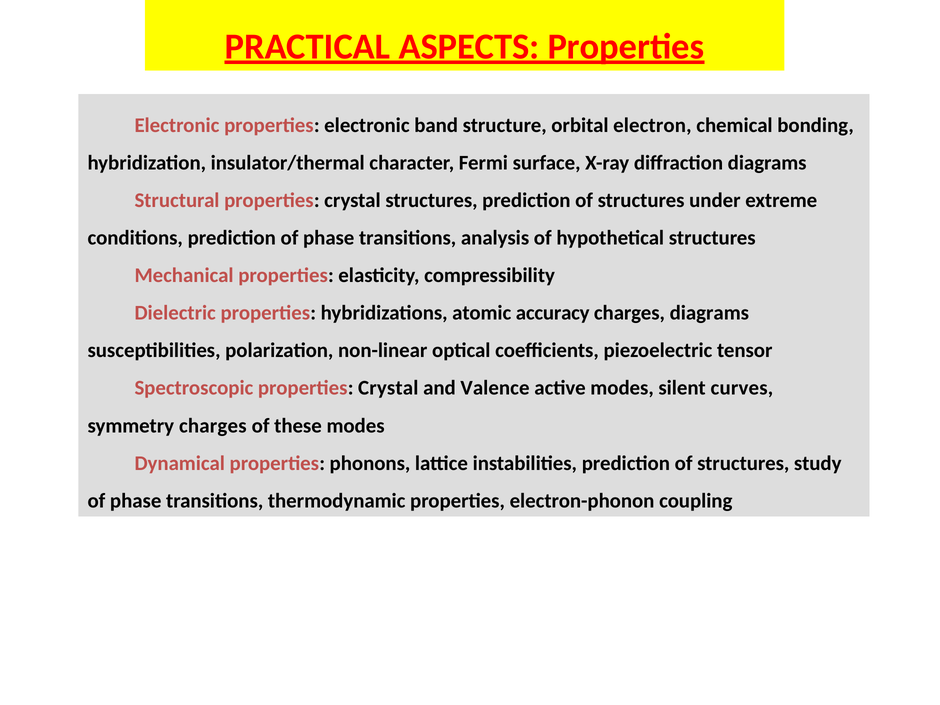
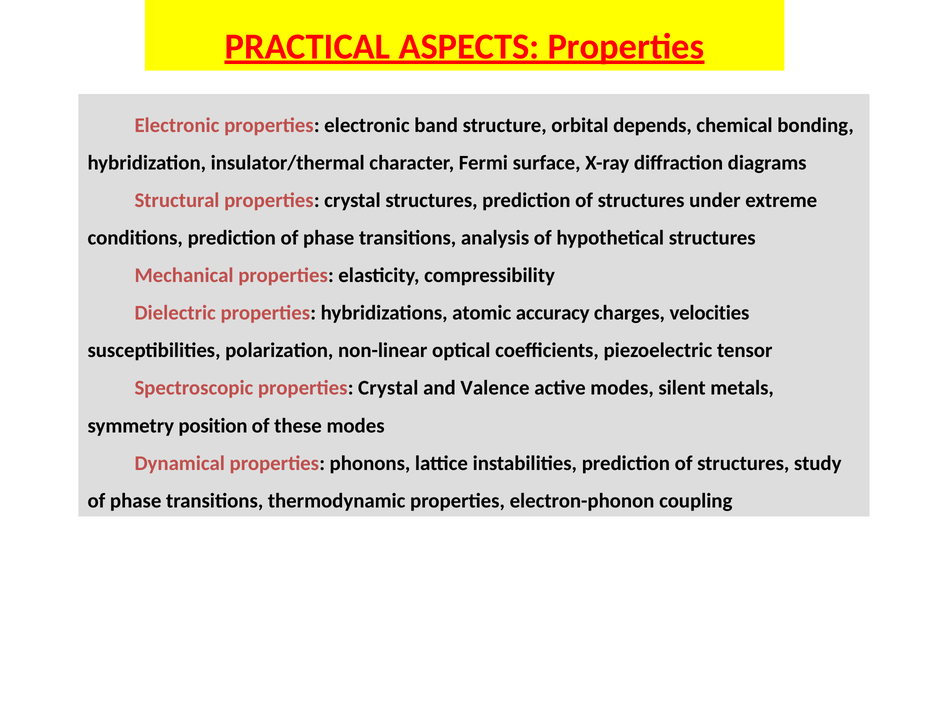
electron: electron -> depends (653, 125)
charges diagrams: diagrams -> velocities (709, 313)
curves: curves -> metals (742, 388)
symmetry charges: charges -> position (213, 426)
